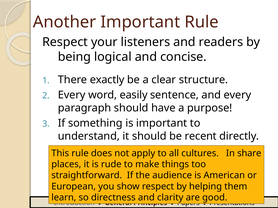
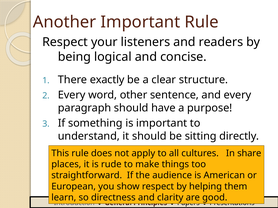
easily: easily -> other (134, 95)
recent: recent -> sitting (201, 136)
